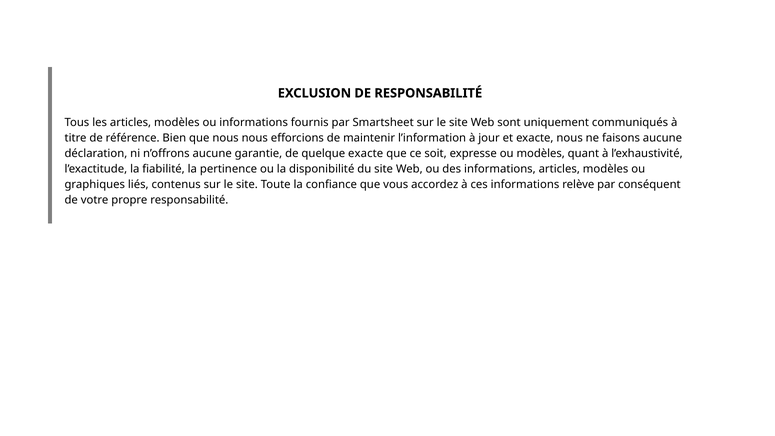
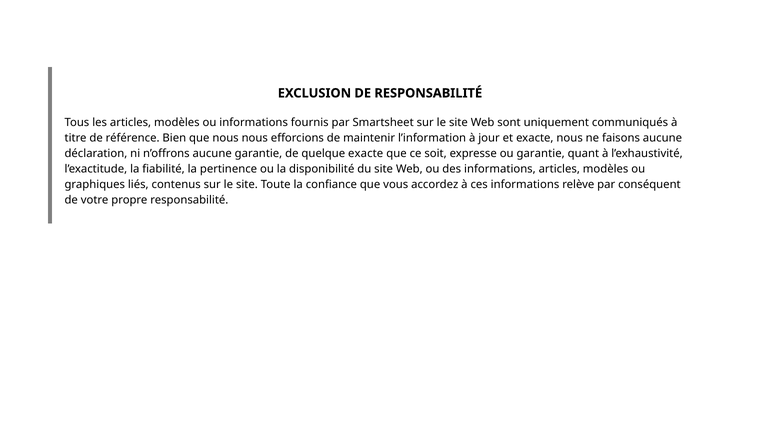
ou modèles: modèles -> garantie (541, 154)
